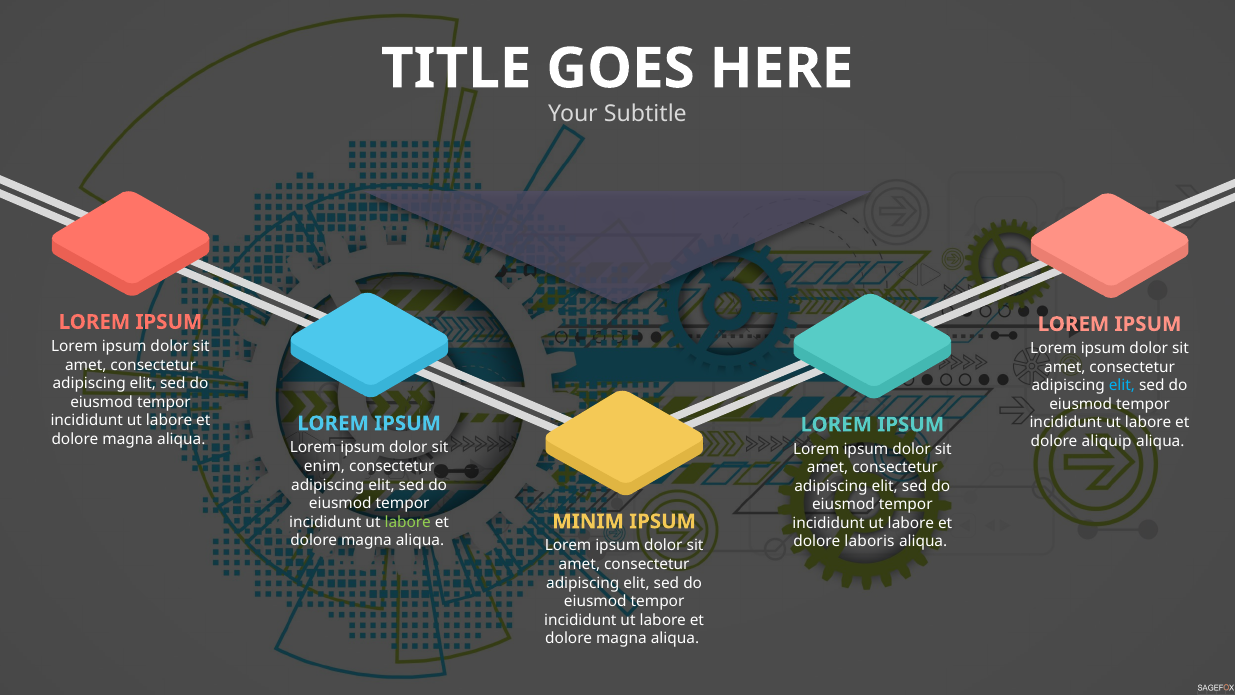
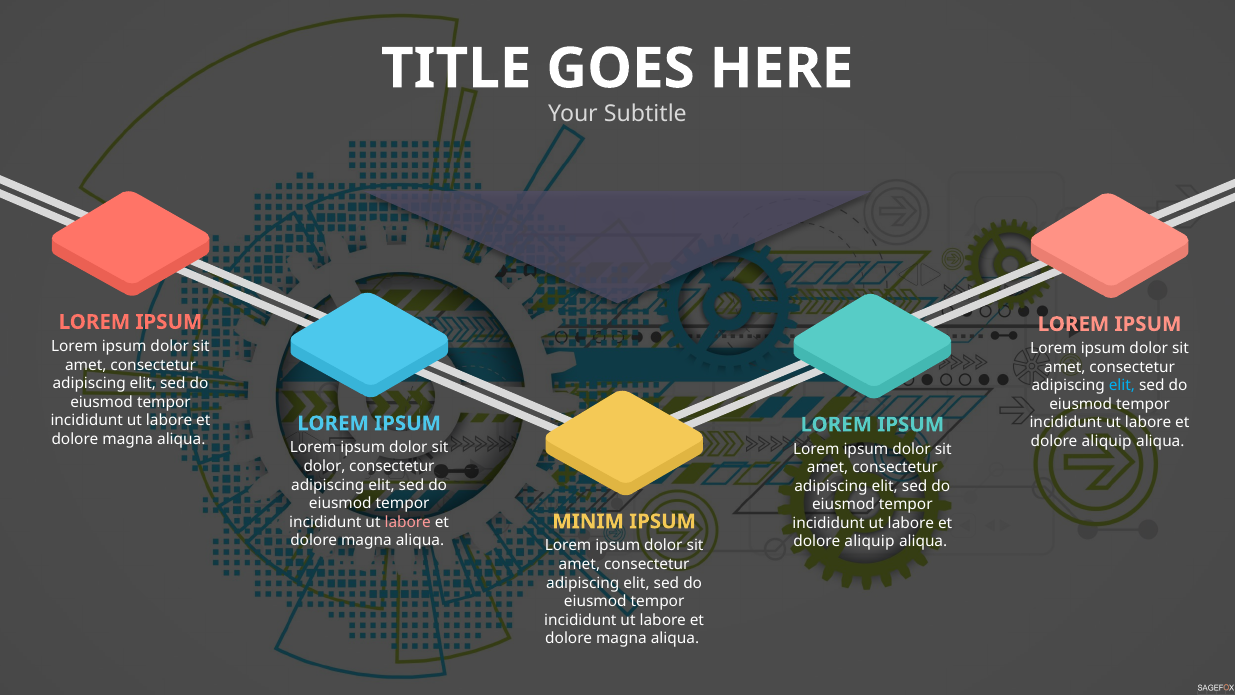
enim: enim -> dolor (325, 466)
labore colour: light green -> pink (408, 522)
laboris: laboris -> aliquip (869, 541)
